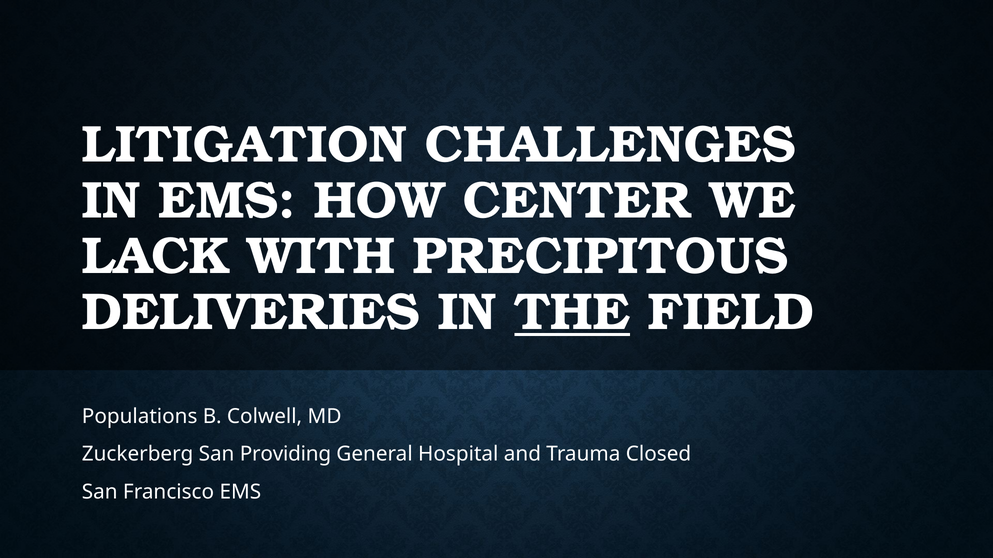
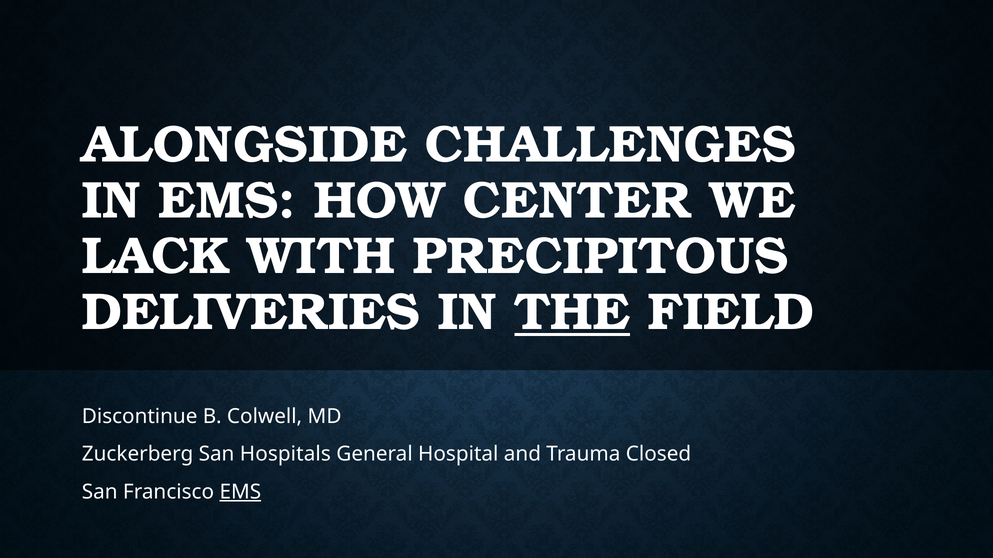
LITIGATION: LITIGATION -> ALONGSIDE (244, 145)
Populations: Populations -> Discontinue (140, 417)
Providing: Providing -> Hospitals (285, 455)
EMS underline: none -> present (240, 492)
